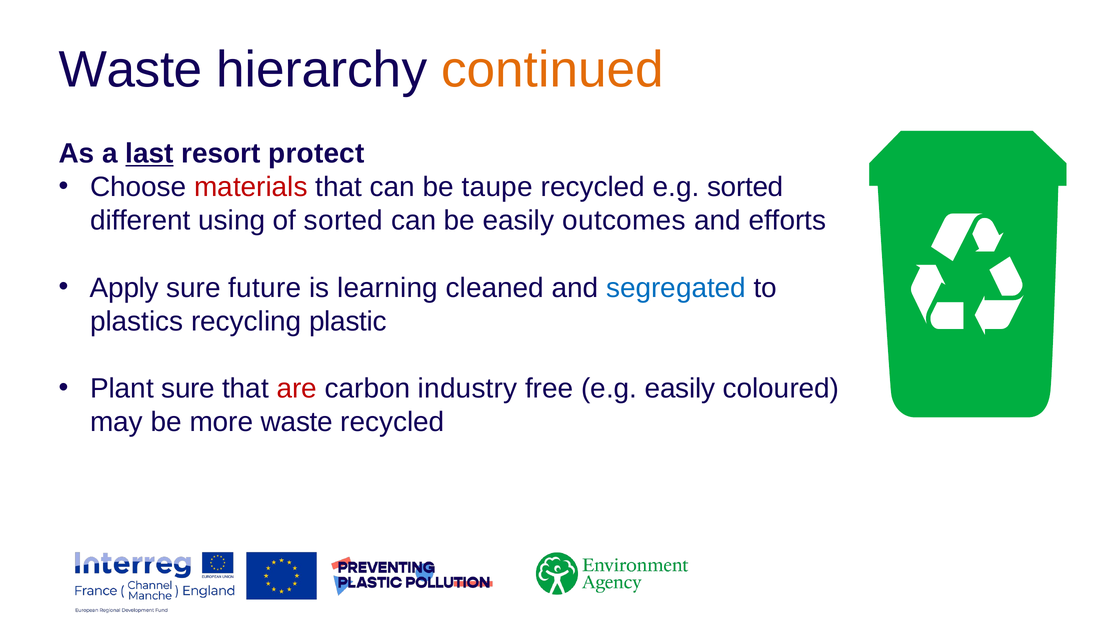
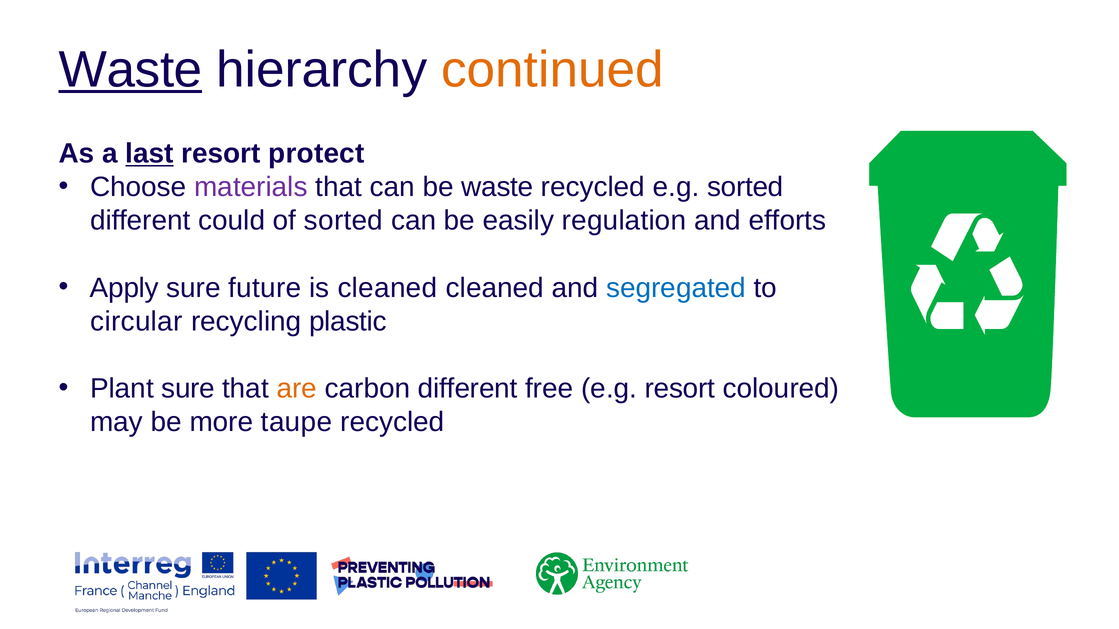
Waste underline: none -> present (131, 70)
materials colour: red -> purple (251, 187)
be taupe: taupe -> waste (497, 187)
using: using -> could (232, 221)
outcomes: outcomes -> regulation (624, 221)
is learning: learning -> cleaned (387, 288)
plastics: plastics -> circular (137, 322)
are colour: red -> orange (297, 389)
carbon industry: industry -> different (468, 389)
e.g easily: easily -> resort (680, 389)
more waste: waste -> taupe (297, 422)
